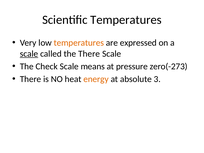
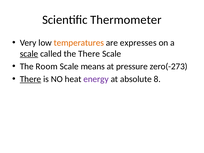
Scientific Temperatures: Temperatures -> Thermometer (126, 20)
expressed: expressed -> expresses (138, 43)
Check: Check -> Room (47, 66)
There underline: none -> present (31, 79)
energy colour: orange -> purple (96, 79)
3: 3 -> 8 (157, 79)
